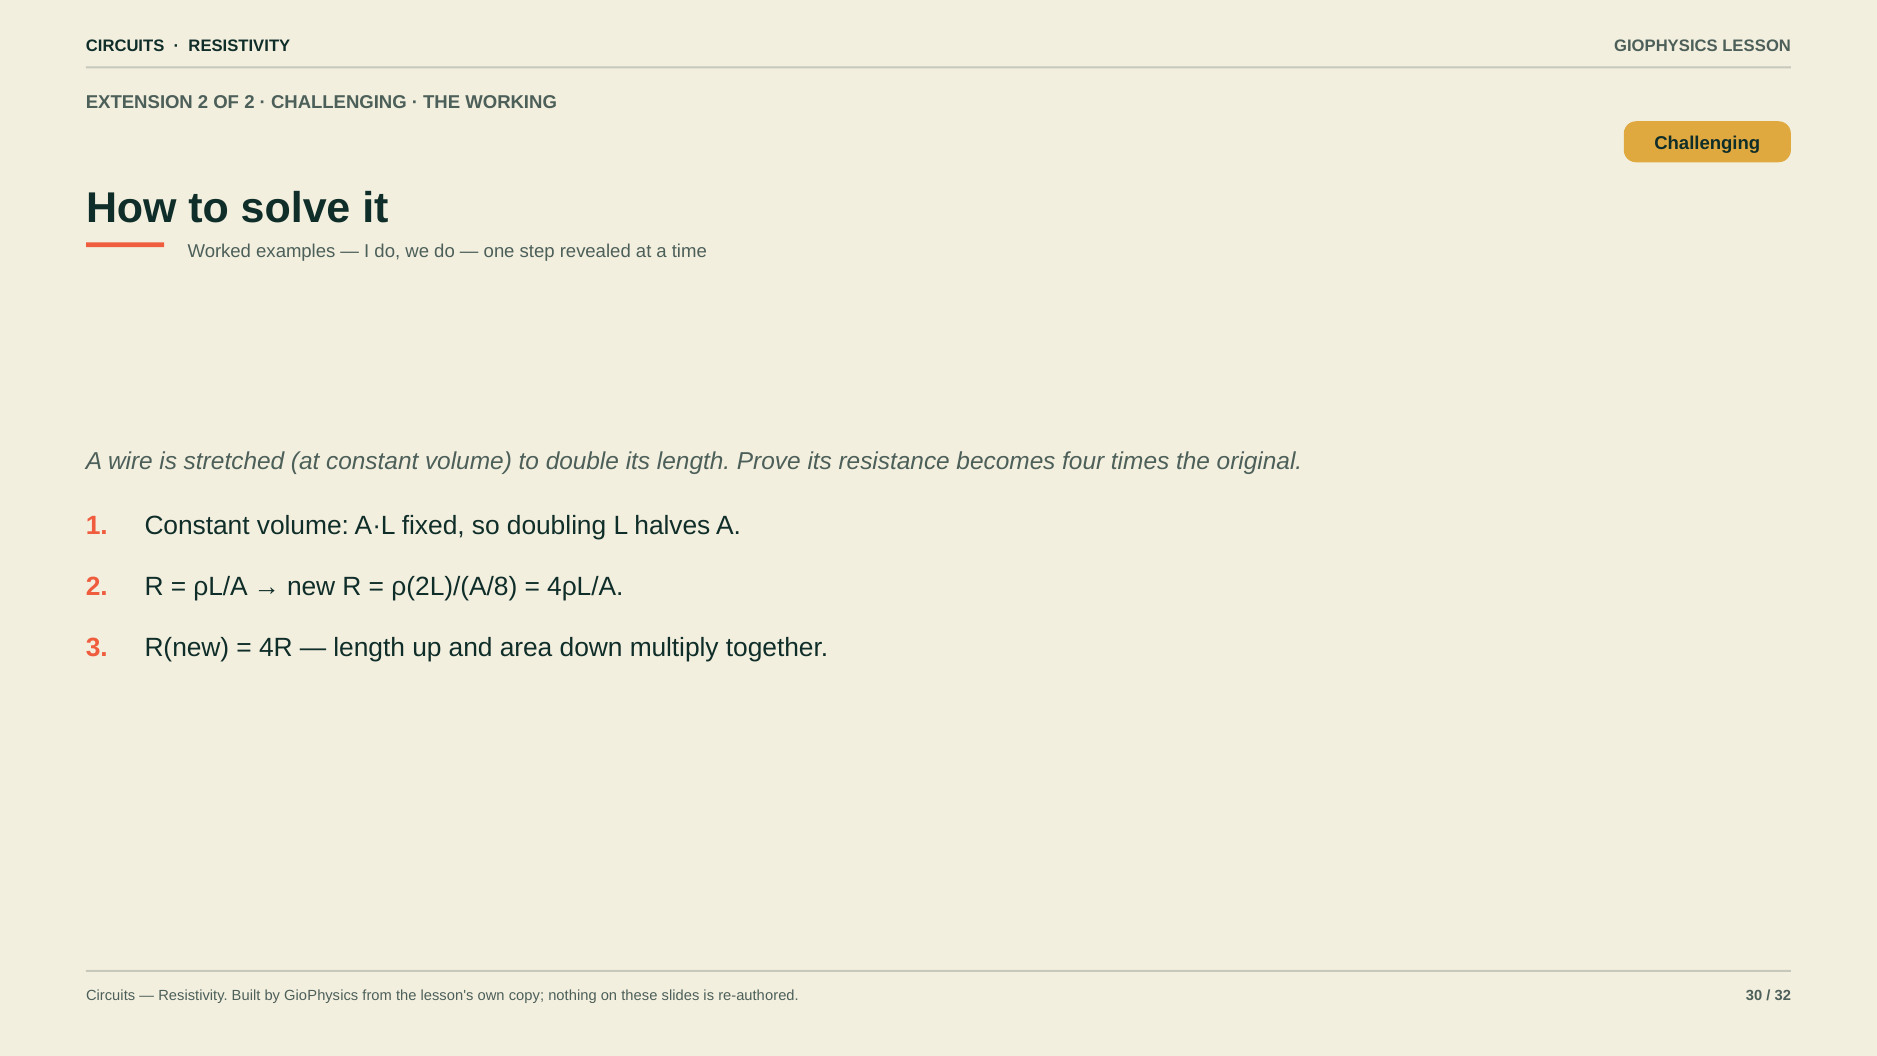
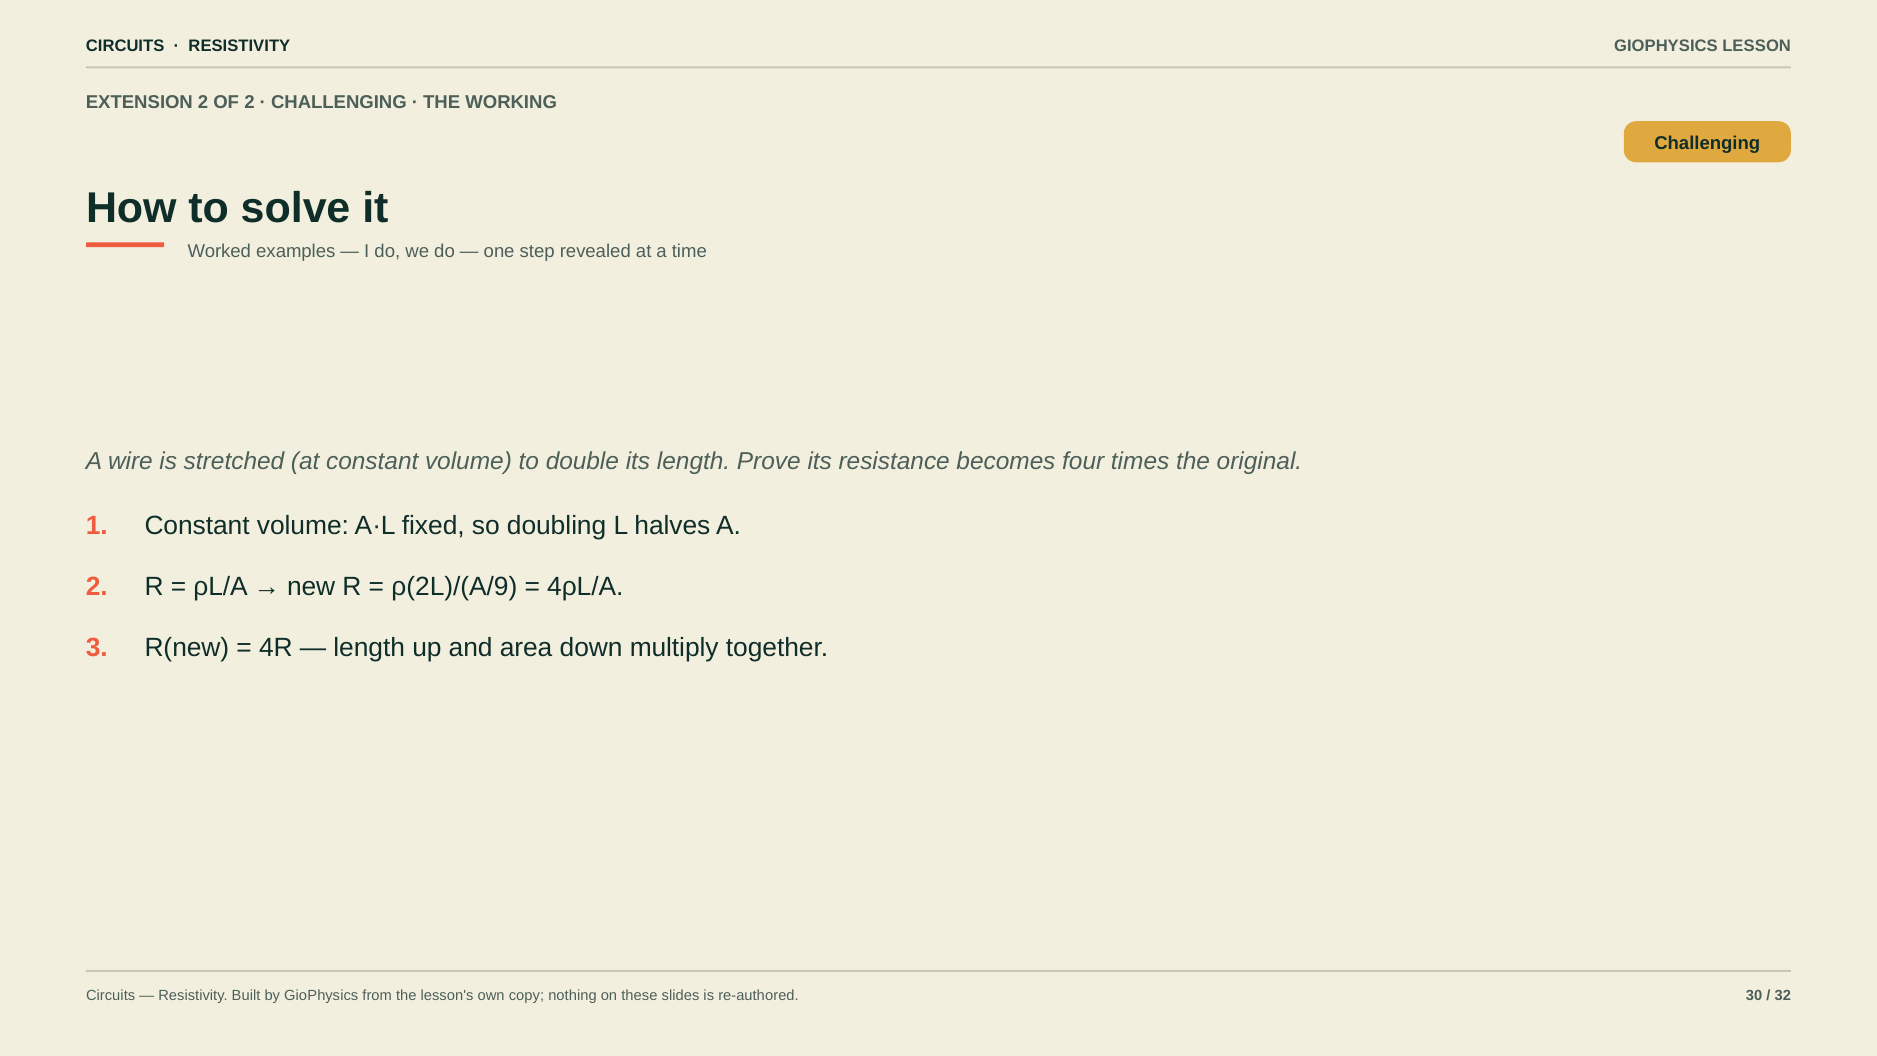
ρ(2L)/(A/8: ρ(2L)/(A/8 -> ρ(2L)/(A/9 (454, 587)
